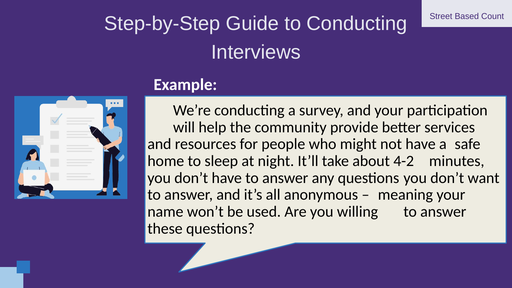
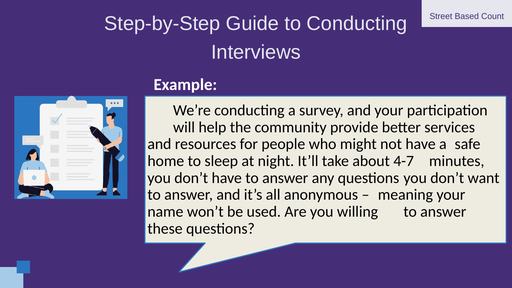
4-2: 4-2 -> 4-7 (404, 161)
